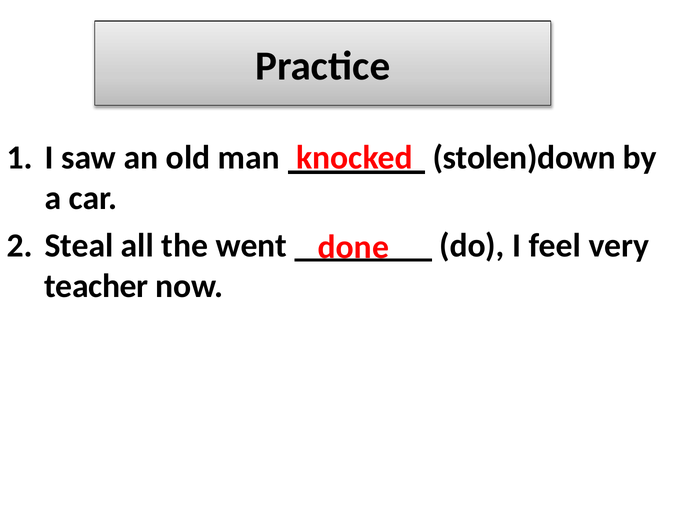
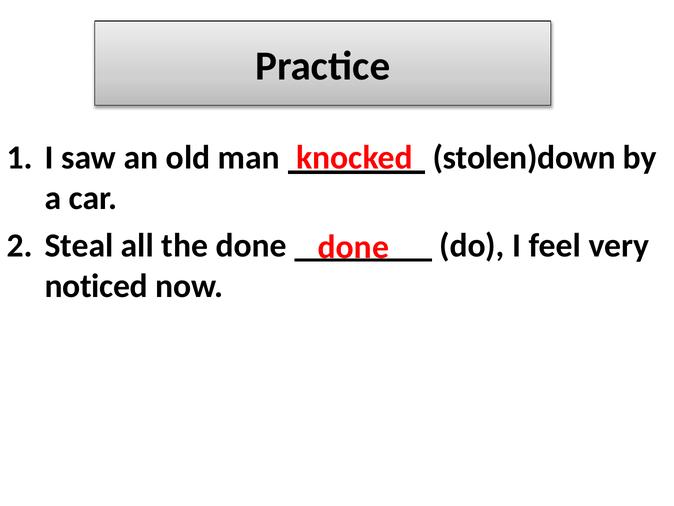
the went: went -> done (251, 245)
teacher: teacher -> noticed (96, 286)
